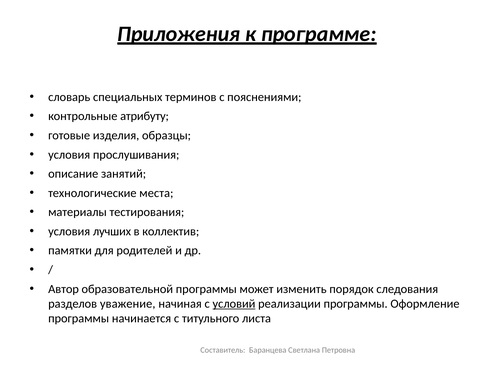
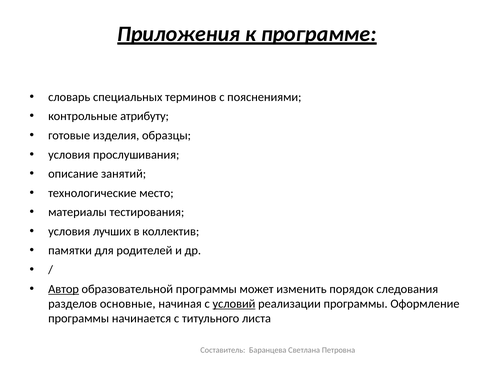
места: места -> место (156, 193)
Автор underline: none -> present (64, 289)
уважение: уважение -> основные (128, 304)
